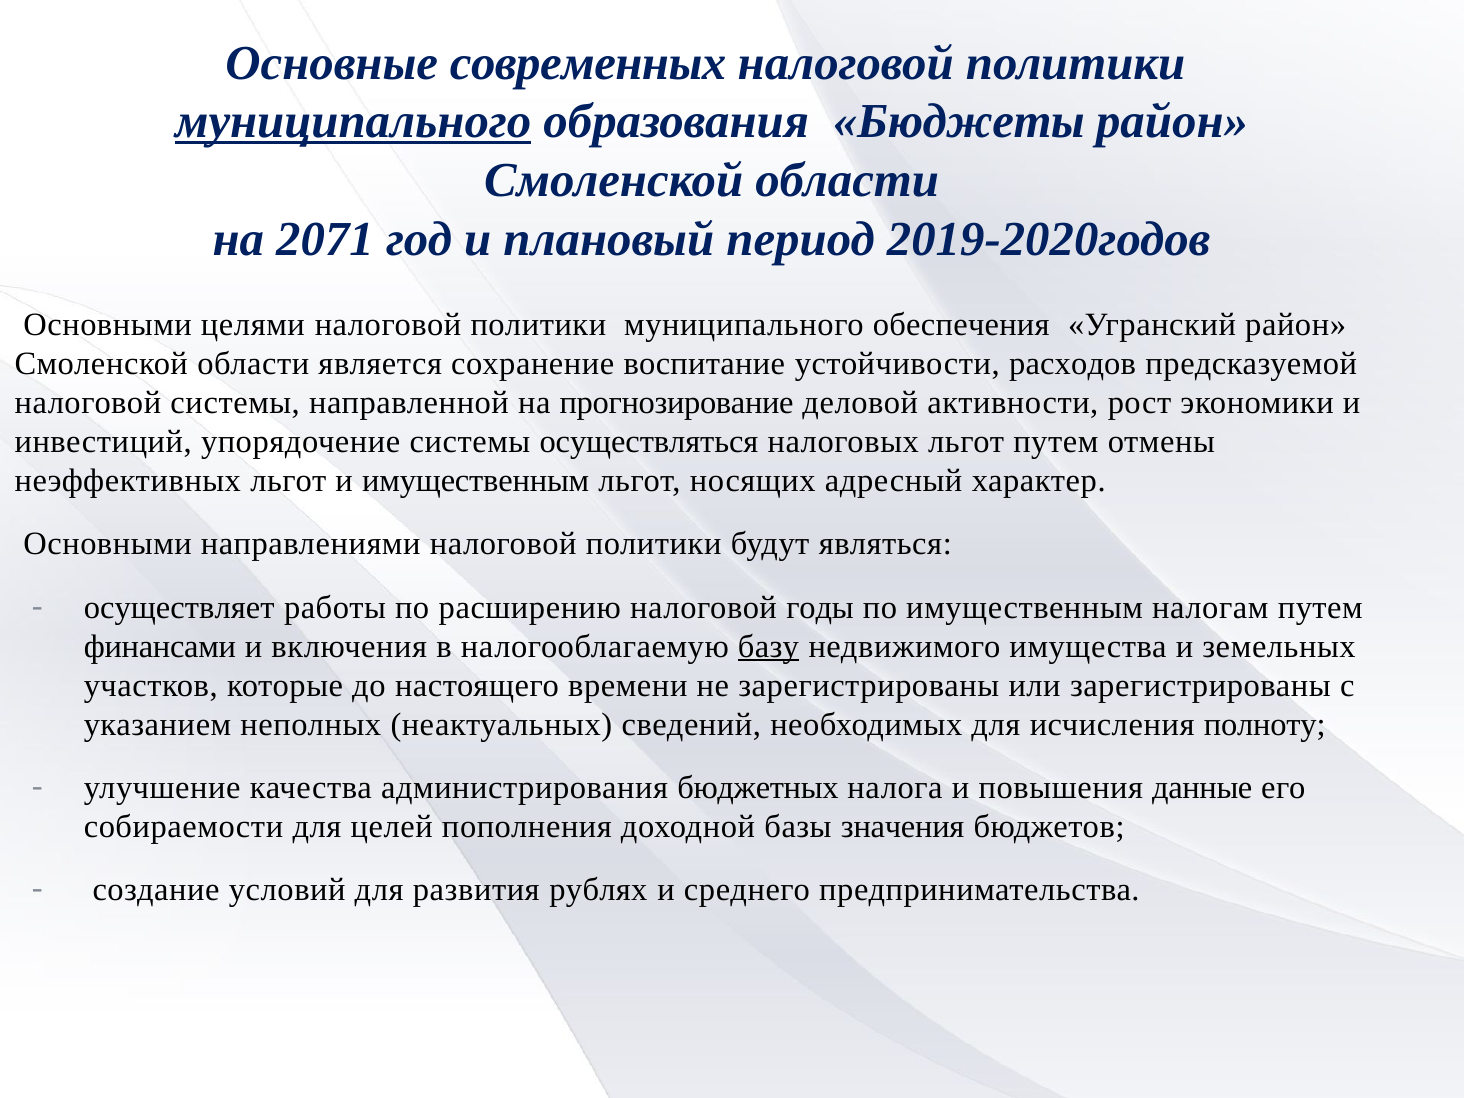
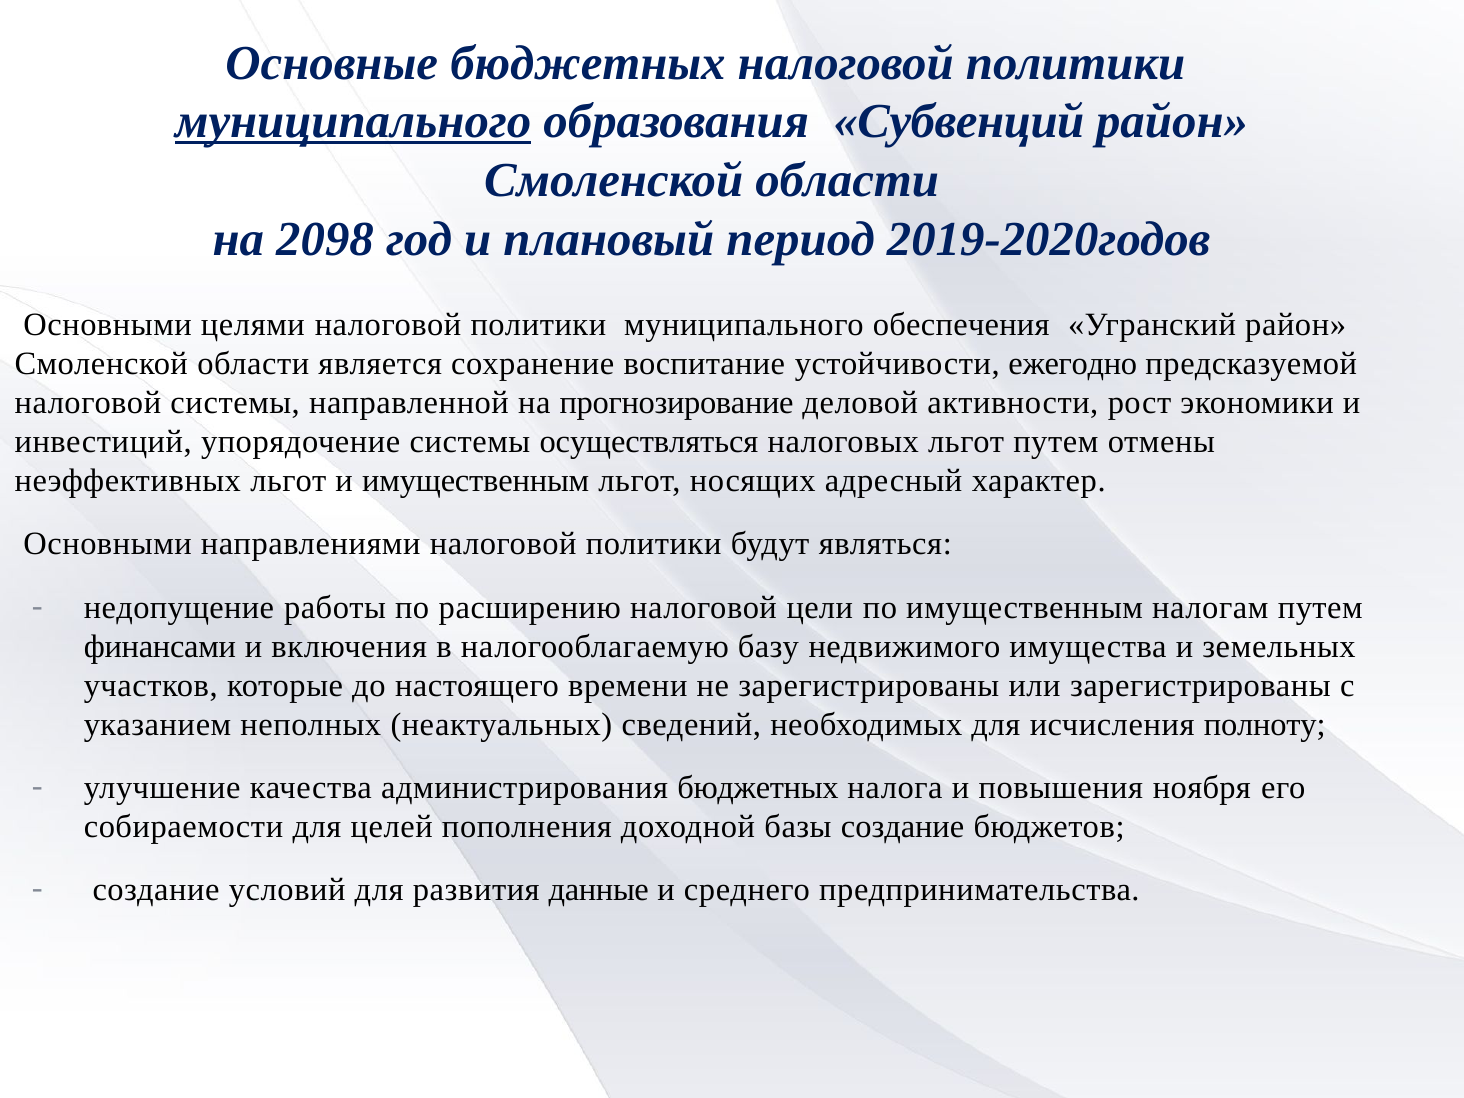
Основные современных: современных -> бюджетных (588, 63)
Бюджеты: Бюджеты -> Субвенций (959, 122)
2071: 2071 -> 2098 (325, 239)
расходов: расходов -> ежегодно (1073, 363)
осуществляет: осуществляет -> недопущение (179, 607)
годы: годы -> цели (820, 607)
базу underline: present -> none (768, 646)
данные: данные -> ноября (1202, 788)
базы значения: значения -> создание (903, 827)
рублях: рублях -> данные (599, 890)
